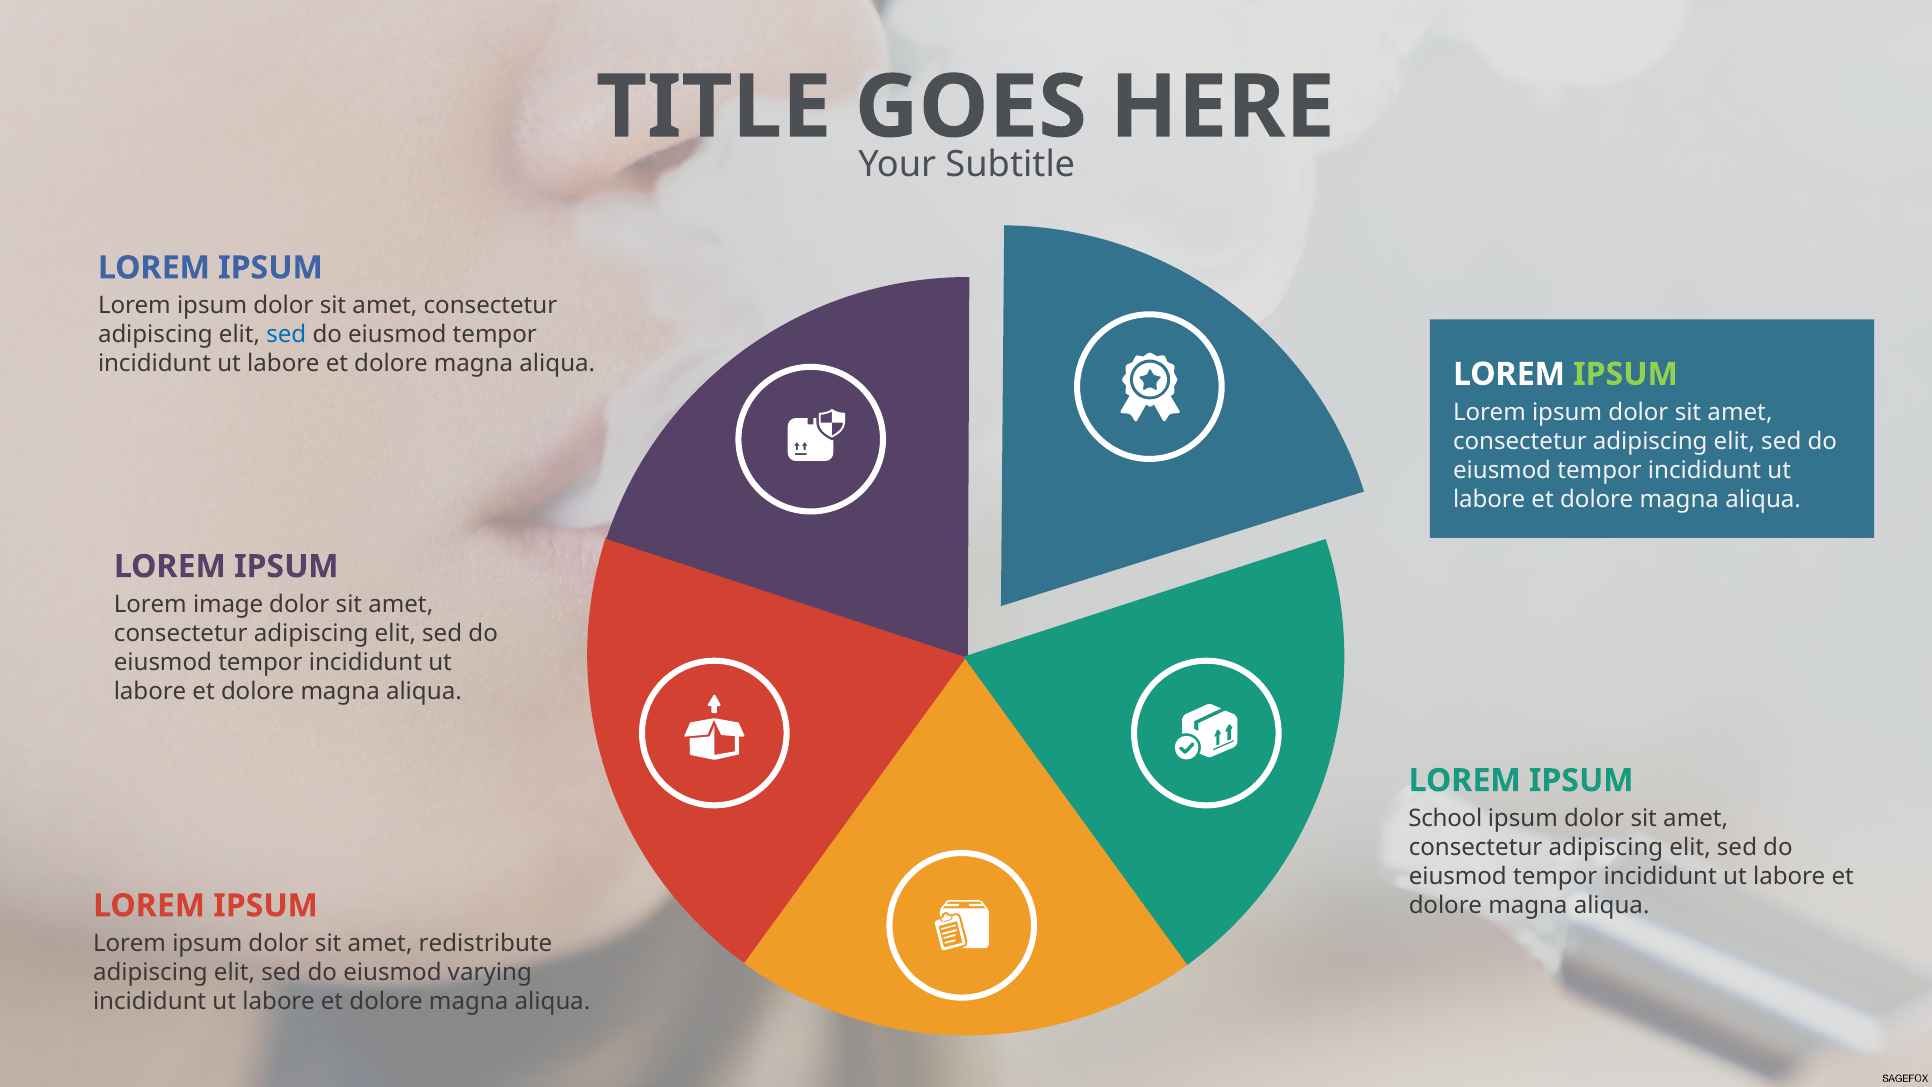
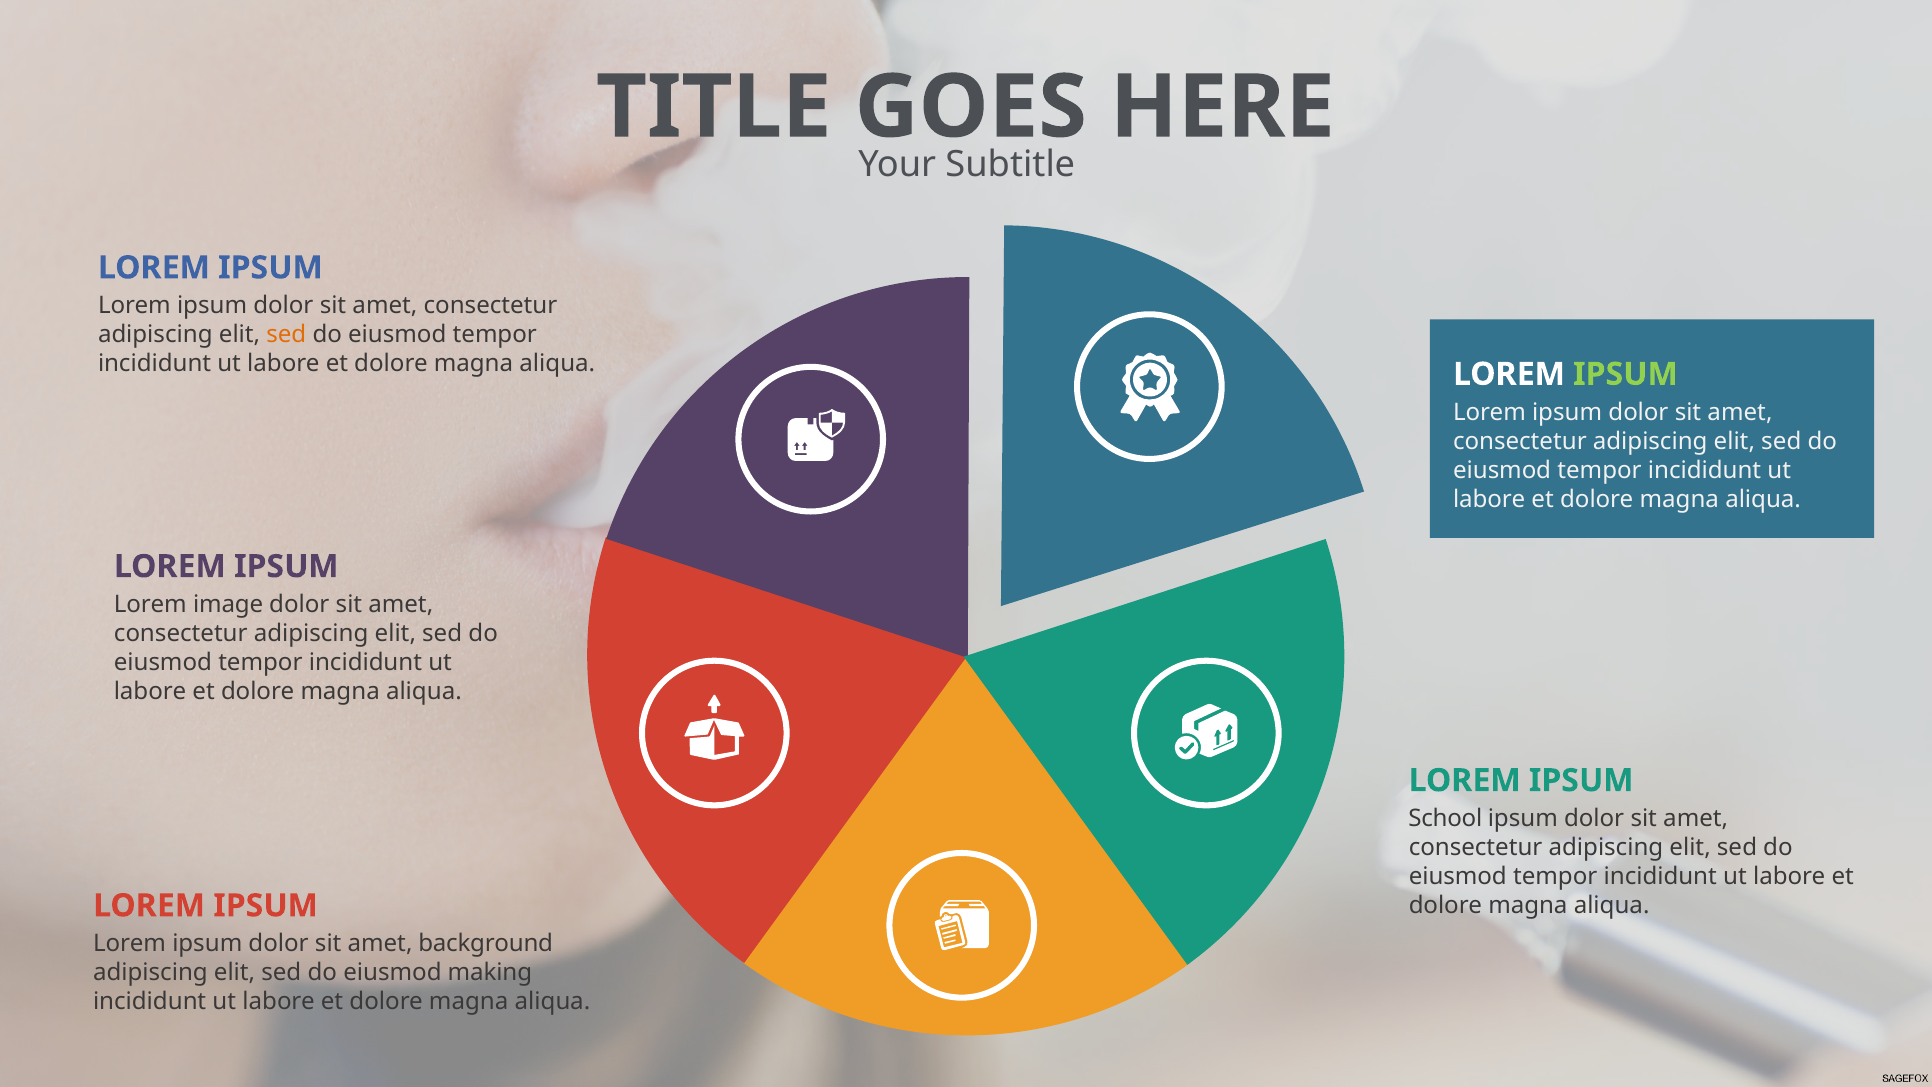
sed colour: blue -> orange (286, 335)
redistribute: redistribute -> background (486, 944)
varying: varying -> making (490, 973)
